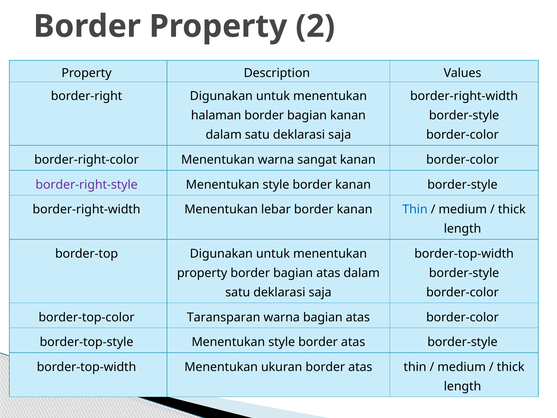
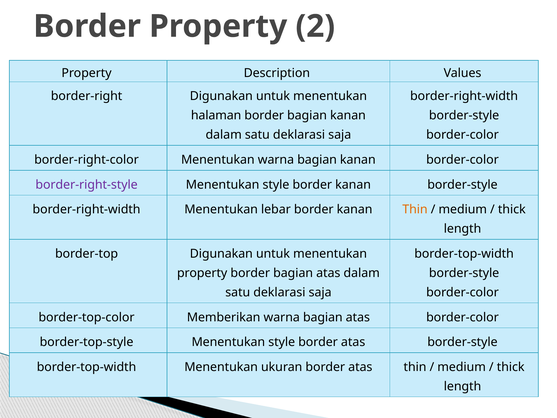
Menentukan warna sangat: sangat -> bagian (317, 160)
Thin colour: blue -> orange (415, 209)
Taransparan: Taransparan -> Memberikan (224, 317)
